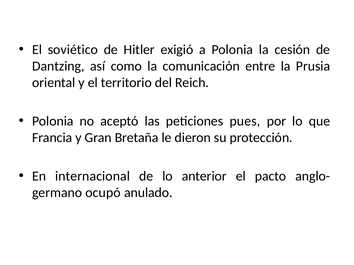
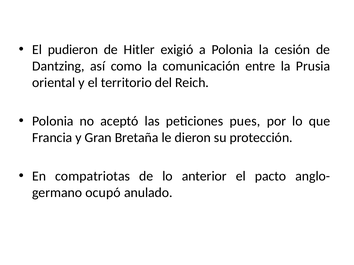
soviético: soviético -> pudieron (73, 50)
internacional: internacional -> compatriotas (93, 176)
